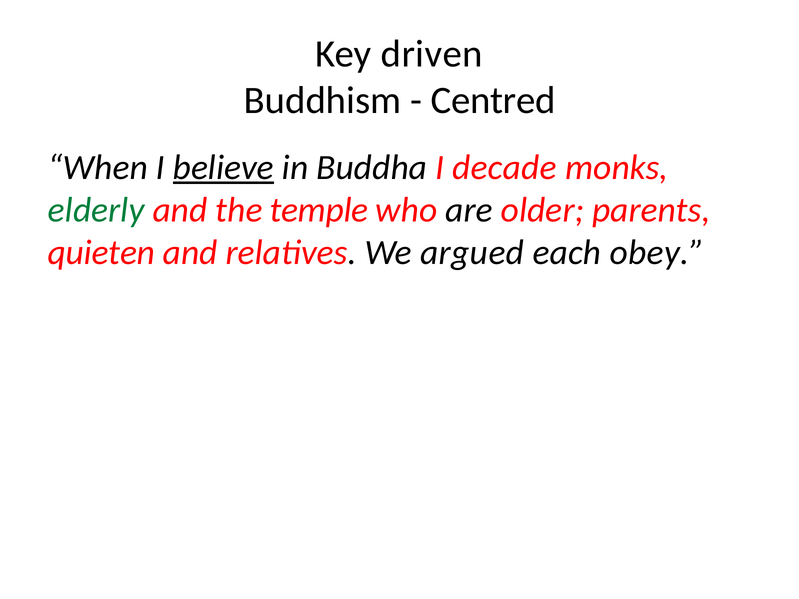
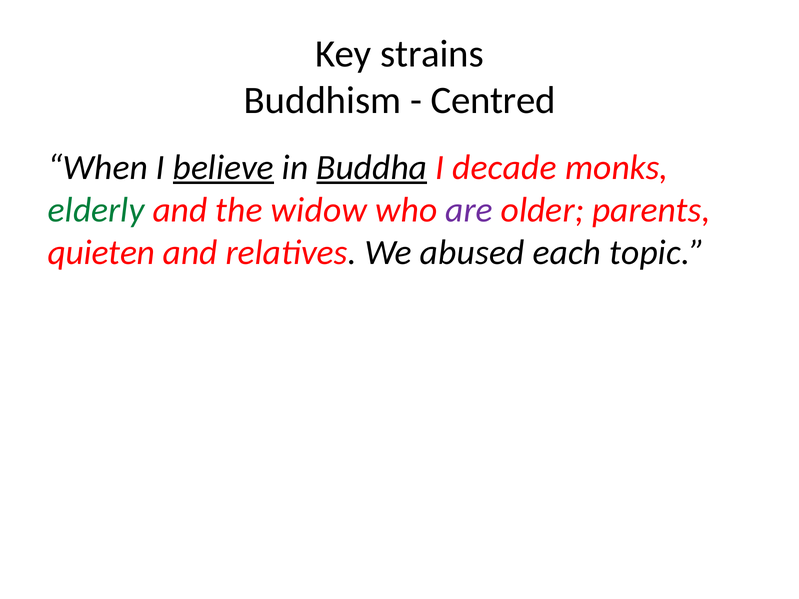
driven: driven -> strains (432, 54)
Buddha underline: none -> present (372, 168)
temple: temple -> widow (319, 210)
are colour: black -> purple (469, 210)
argued: argued -> abused (472, 253)
obey: obey -> topic (657, 253)
